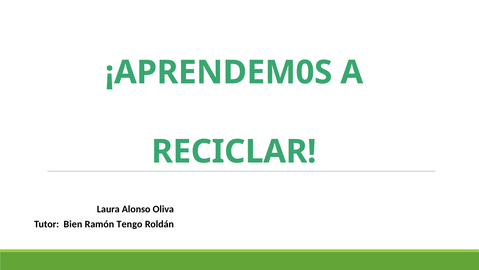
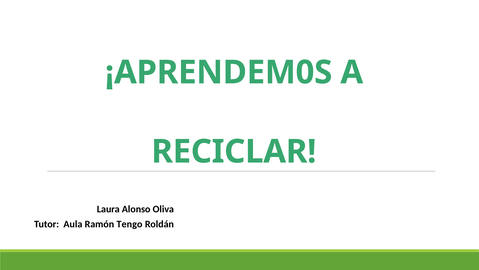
Bien: Bien -> Aula (73, 224)
